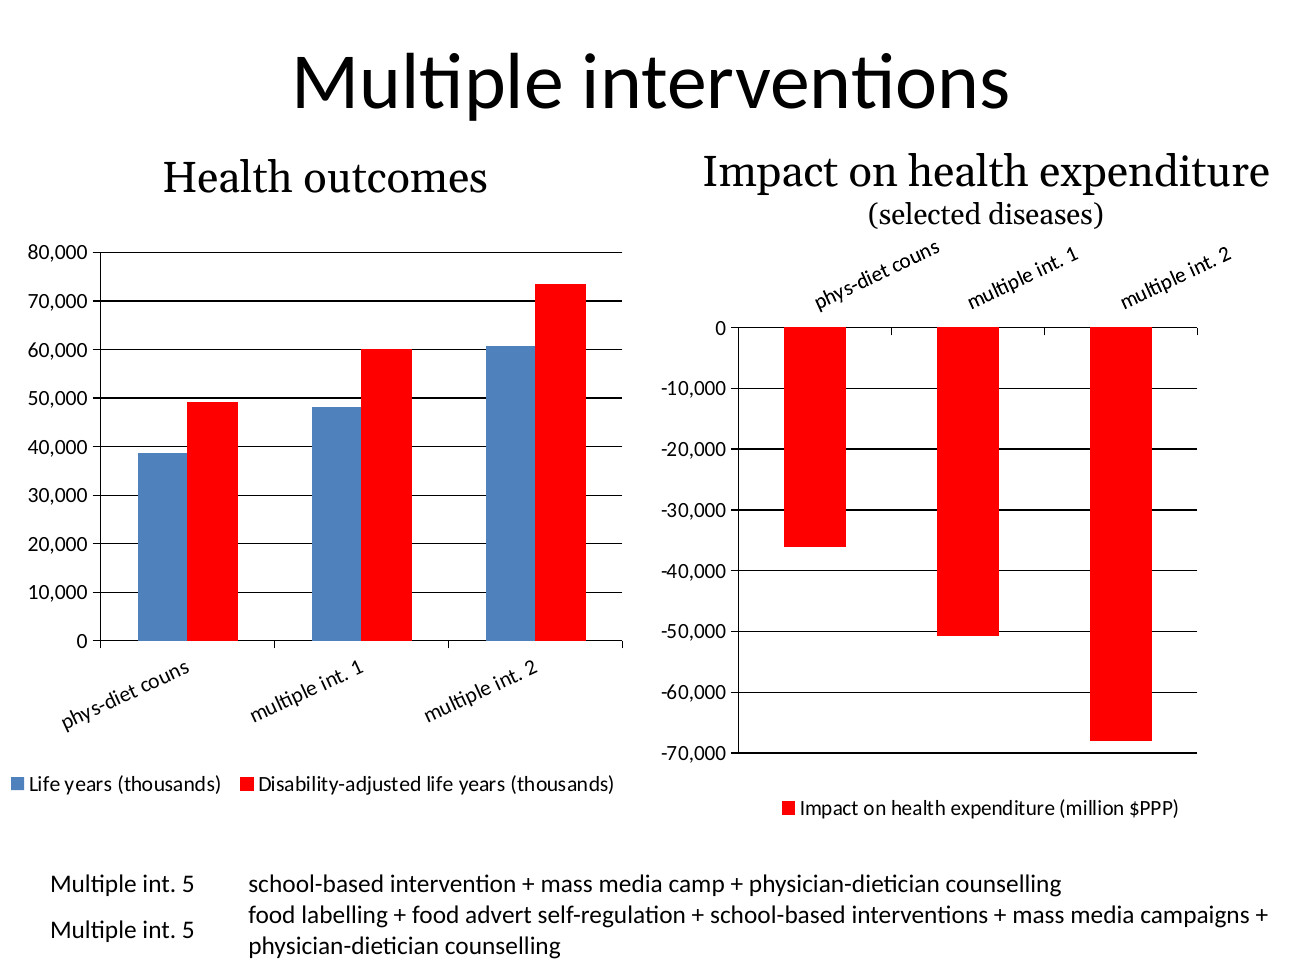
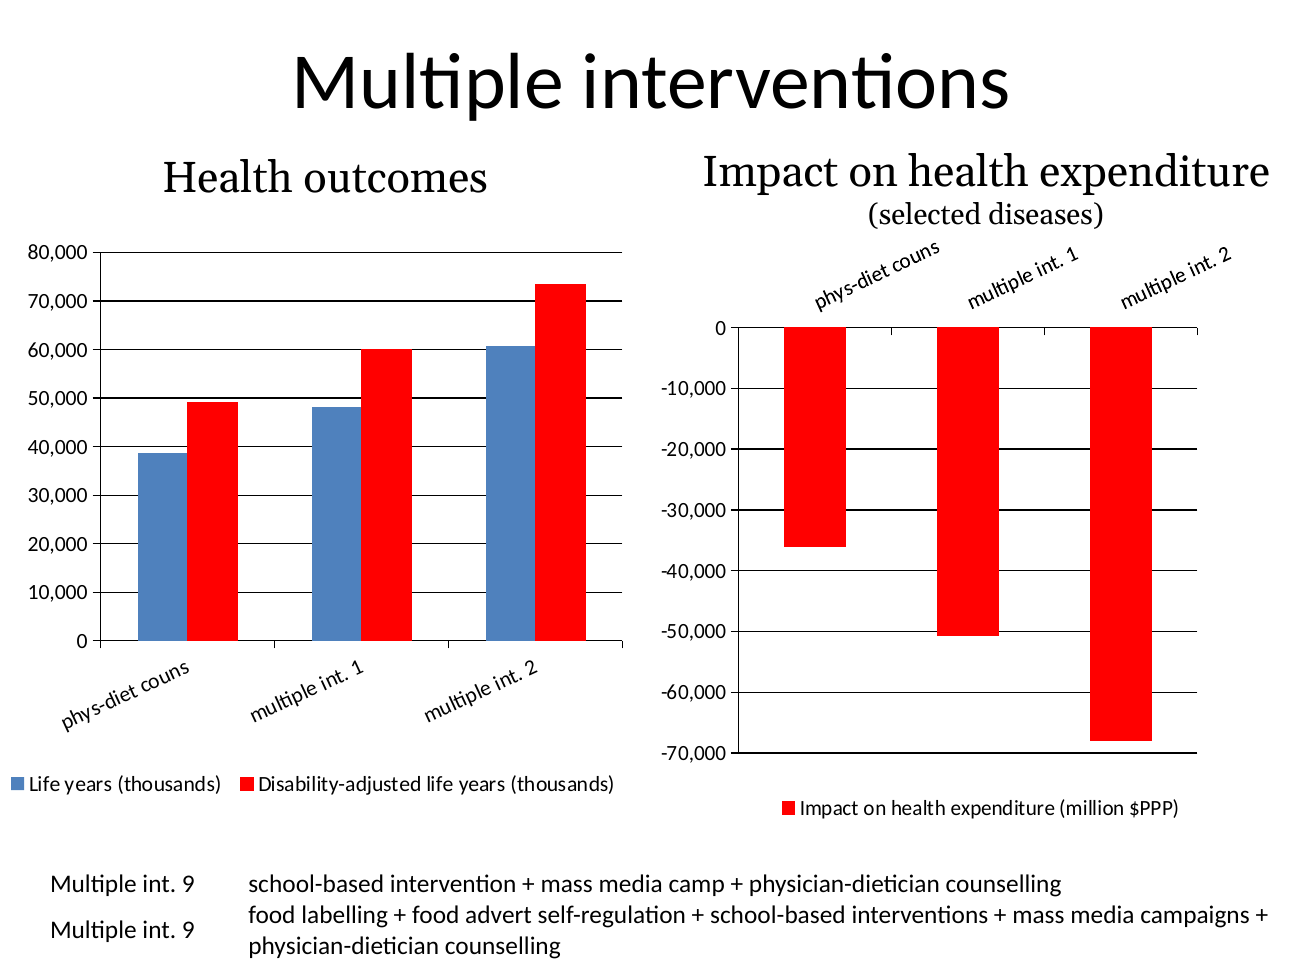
5: 5 -> 9 (188, 884)
5: 5 -> 9 (188, 931)
